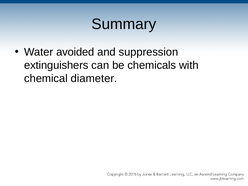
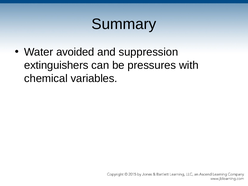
chemicals: chemicals -> pressures (152, 65)
diameter: diameter -> variables (94, 79)
